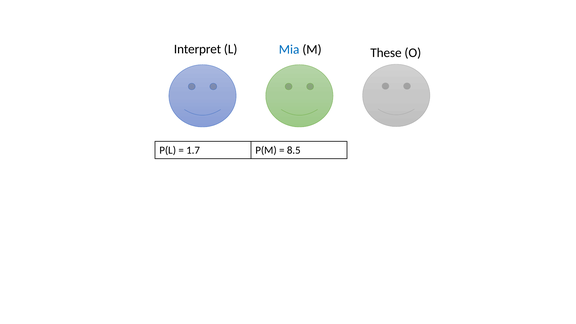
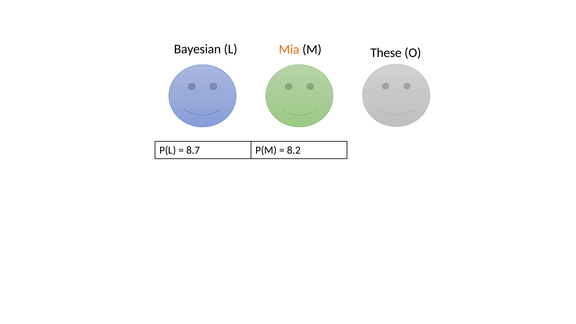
Interpret: Interpret -> Bayesian (197, 49)
Mia colour: blue -> orange (289, 49)
1.7: 1.7 -> 8.7 (193, 150)
8.5: 8.5 -> 8.2 (294, 150)
